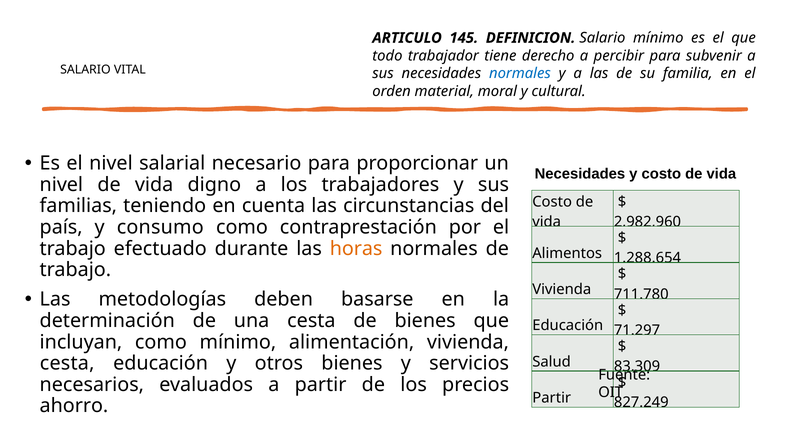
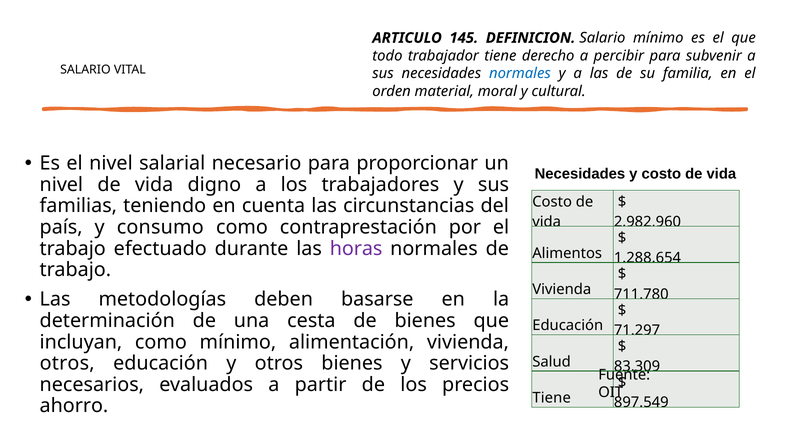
horas colour: orange -> purple (356, 249)
cesta: cesta -> otros (67, 364)
Partir: Partir -> Tiene (552, 398)
827.249: 827.249 -> 897.549 (641, 403)
